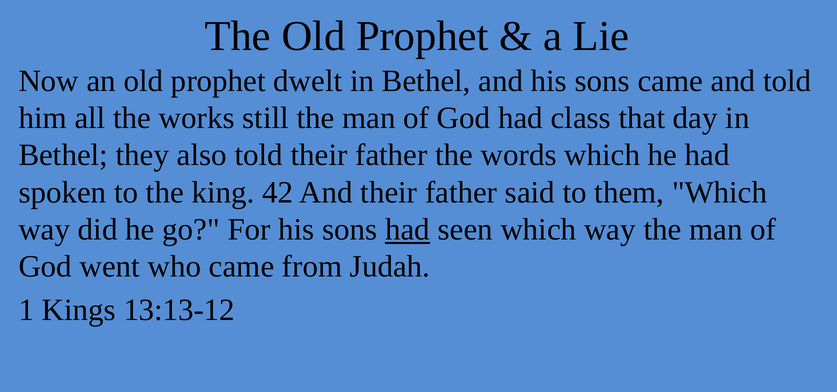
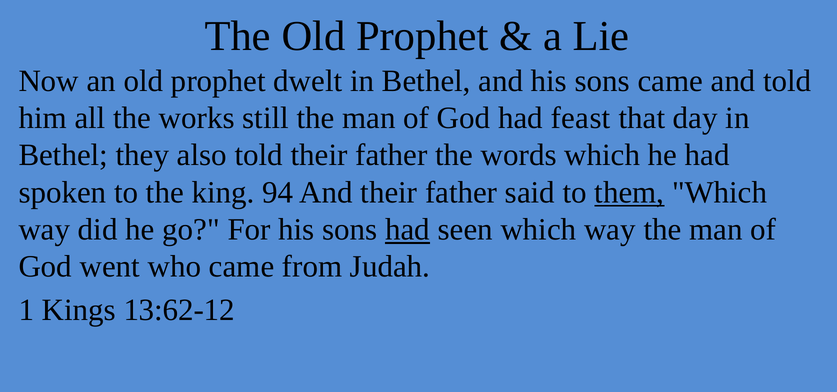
class: class -> feast (581, 118)
42: 42 -> 94 (278, 193)
them underline: none -> present (629, 193)
13:13-12: 13:13-12 -> 13:62-12 (179, 310)
